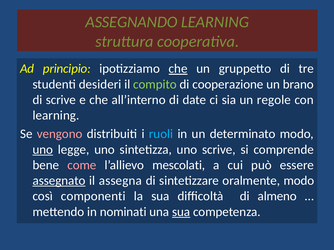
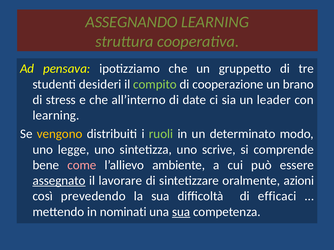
principio: principio -> pensava (67, 69)
che underline: present -> none (178, 69)
di scrive: scrive -> stress (61, 100)
regole: regole -> leader (274, 100)
vengono colour: pink -> yellow (60, 134)
ruoli colour: light blue -> light green (161, 134)
uno underline: present -> none (43, 150)
mescolati: mescolati -> ambiente (179, 165)
assegna: assegna -> lavorare (120, 181)
oralmente modo: modo -> azioni (299, 181)
componenti: componenti -> prevedendo (93, 197)
almeno: almeno -> efficaci (277, 197)
